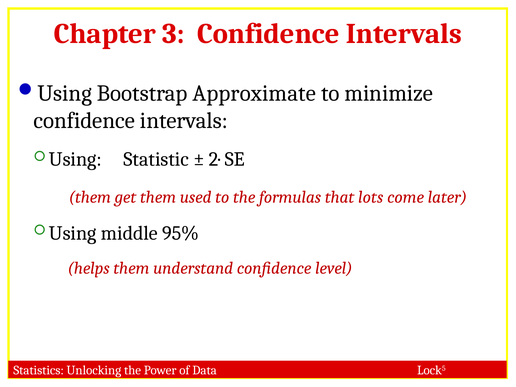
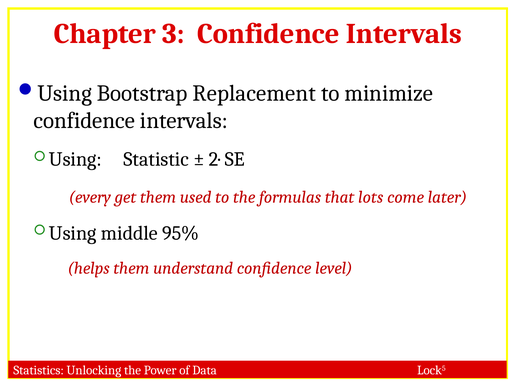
Approximate: Approximate -> Replacement (254, 93)
them: them -> every (90, 197)
